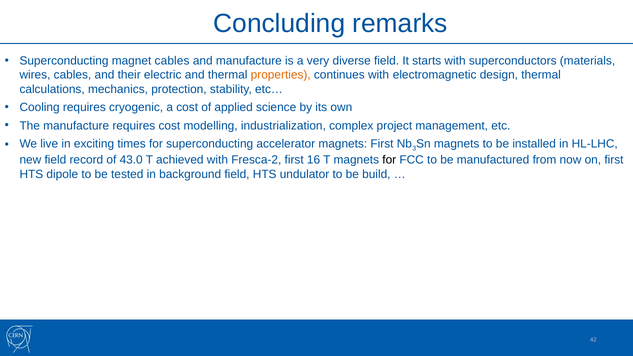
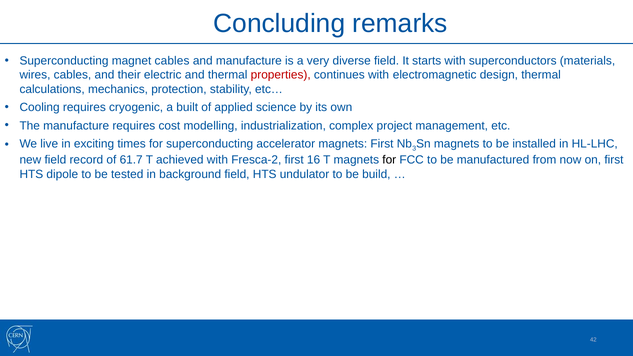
properties colour: orange -> red (281, 75)
a cost: cost -> built (187, 107)
43.0: 43.0 -> 61.7 (131, 160)
